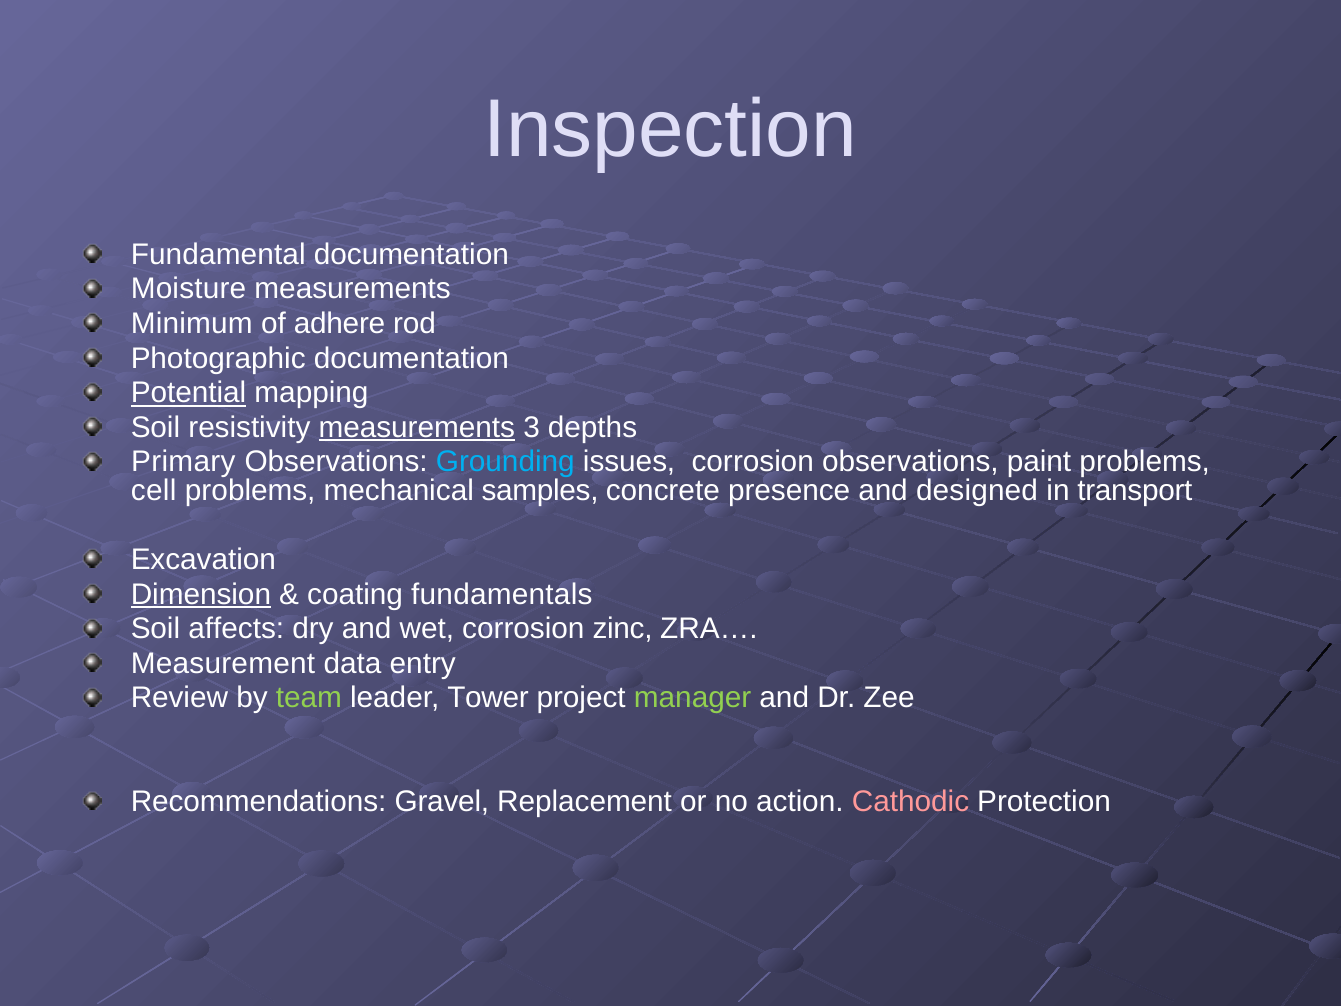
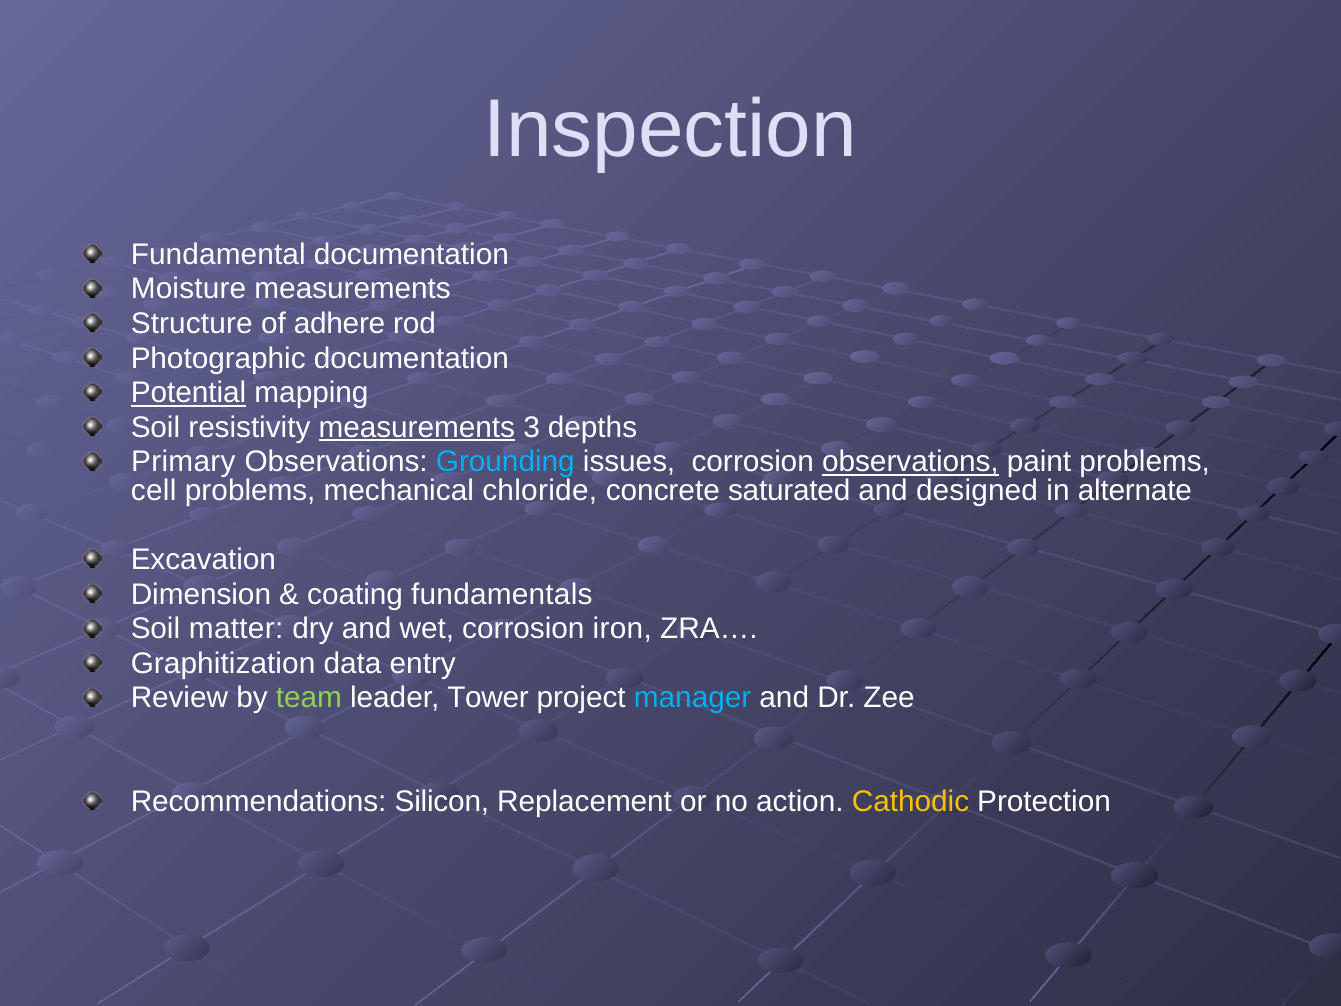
Minimum: Minimum -> Structure (192, 324)
observations underline: none -> present (910, 462)
samples: samples -> chloride (540, 491)
presence: presence -> saturated (789, 491)
transport: transport -> alternate (1135, 491)
Dimension underline: present -> none (201, 594)
affects: affects -> matter (236, 629)
zinc: zinc -> iron (622, 629)
Measurement: Measurement -> Graphitization (223, 663)
manager colour: light green -> light blue (693, 698)
Gravel: Gravel -> Silicon (442, 802)
Cathodic colour: pink -> yellow (910, 802)
